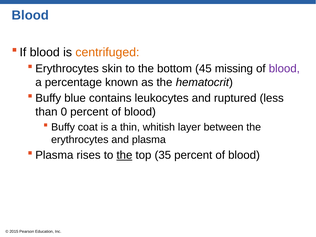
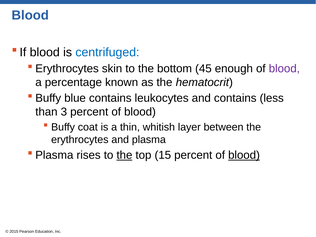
centrifuged colour: orange -> blue (107, 52)
missing: missing -> enough (234, 69)
and ruptured: ruptured -> contains (235, 98)
0: 0 -> 3 (64, 112)
35: 35 -> 15 (163, 155)
blood underline: none -> present (244, 155)
